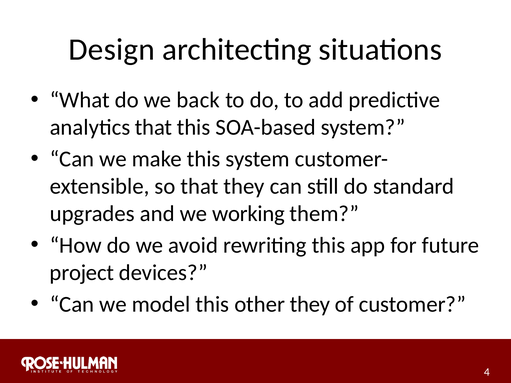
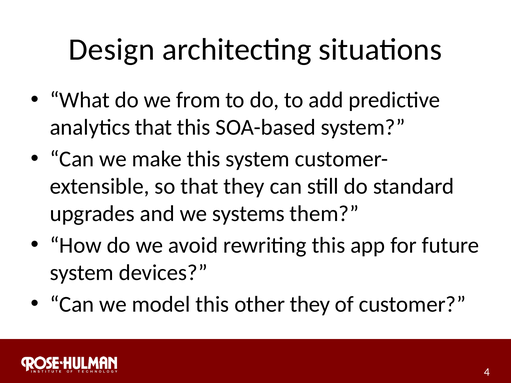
back: back -> from (198, 100)
working: working -> systems (248, 214)
project: project -> system (82, 273)
